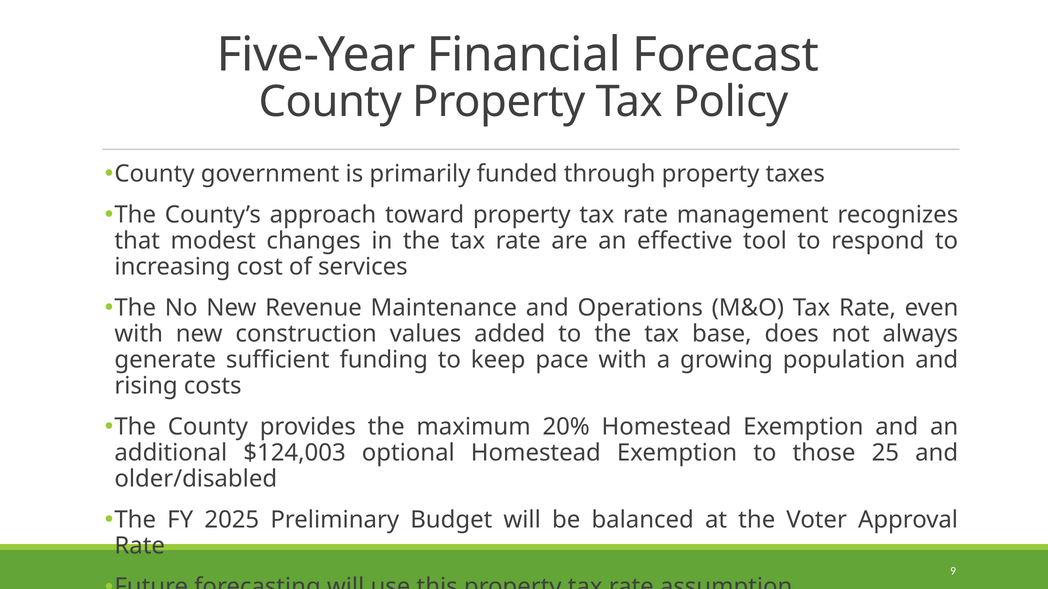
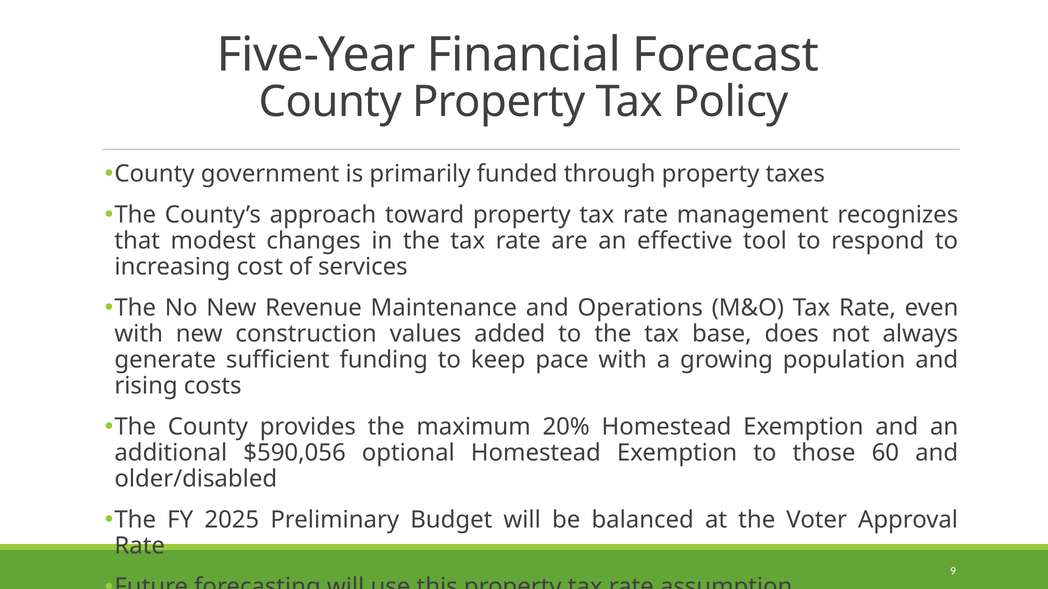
$124,003: $124,003 -> $590,056 (295, 453)
25: 25 -> 60 (885, 453)
